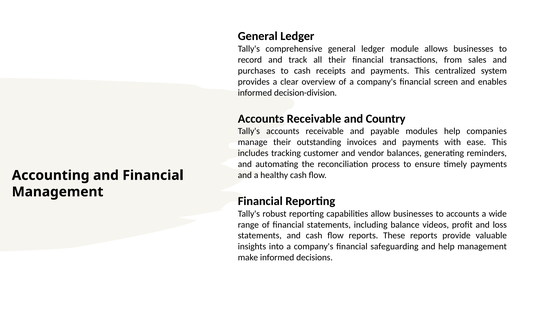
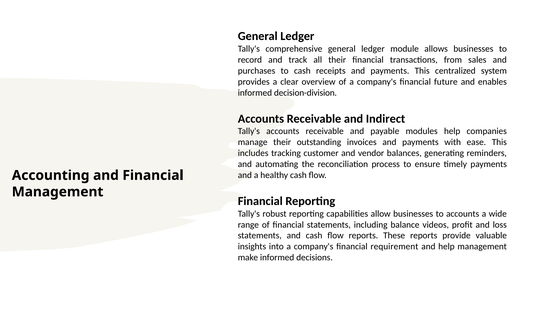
screen: screen -> future (446, 82)
Country: Country -> Indirect (386, 119)
safeguarding: safeguarding -> requirement (394, 246)
